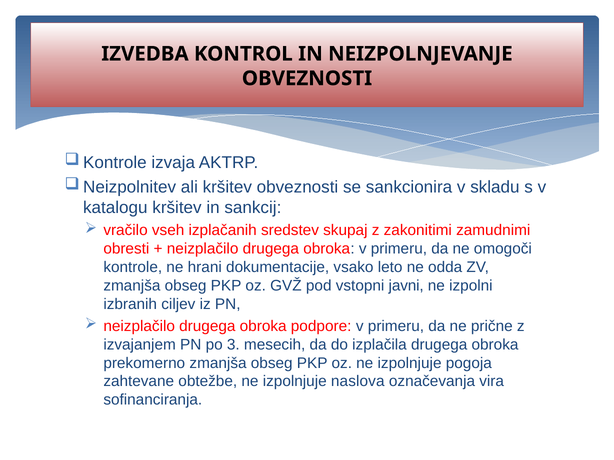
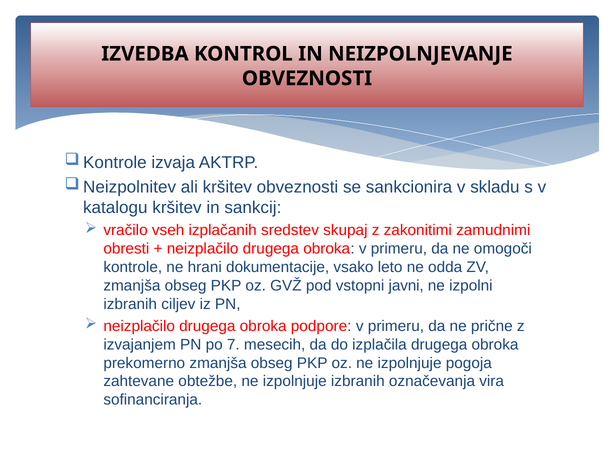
3: 3 -> 7 (233, 345)
izpolnjuje naslova: naslova -> izbranih (358, 382)
